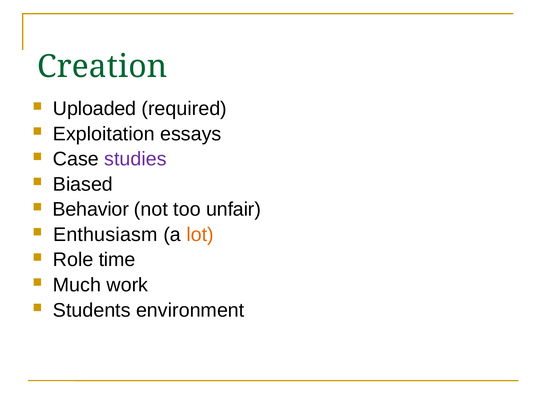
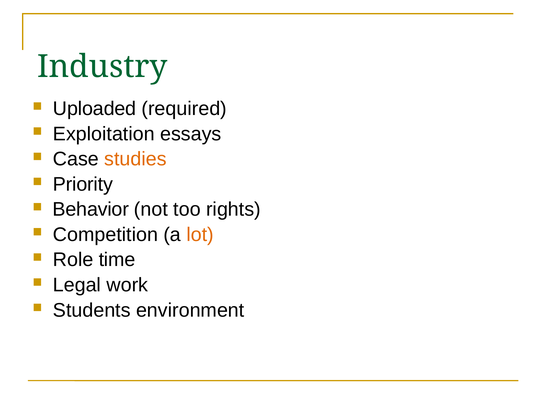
Creation: Creation -> Industry (102, 67)
studies colour: purple -> orange (135, 159)
Biased: Biased -> Priority (83, 184)
unfair: unfair -> rights (233, 209)
Enthusiasm: Enthusiasm -> Competition (105, 235)
Much: Much -> Legal (77, 285)
